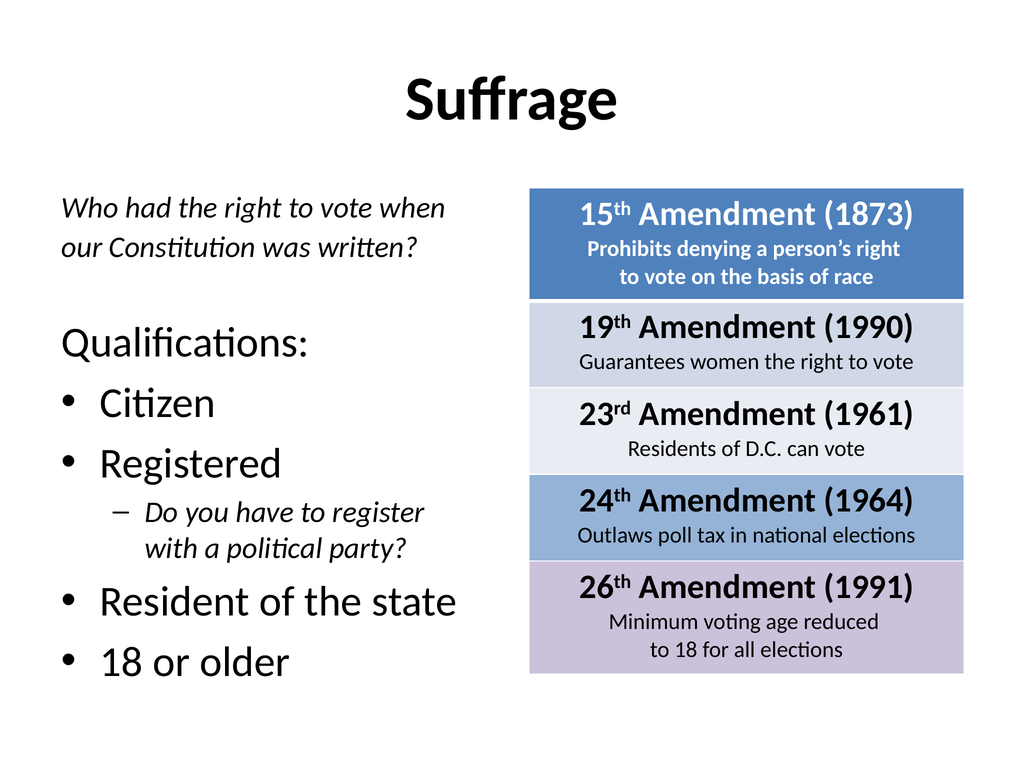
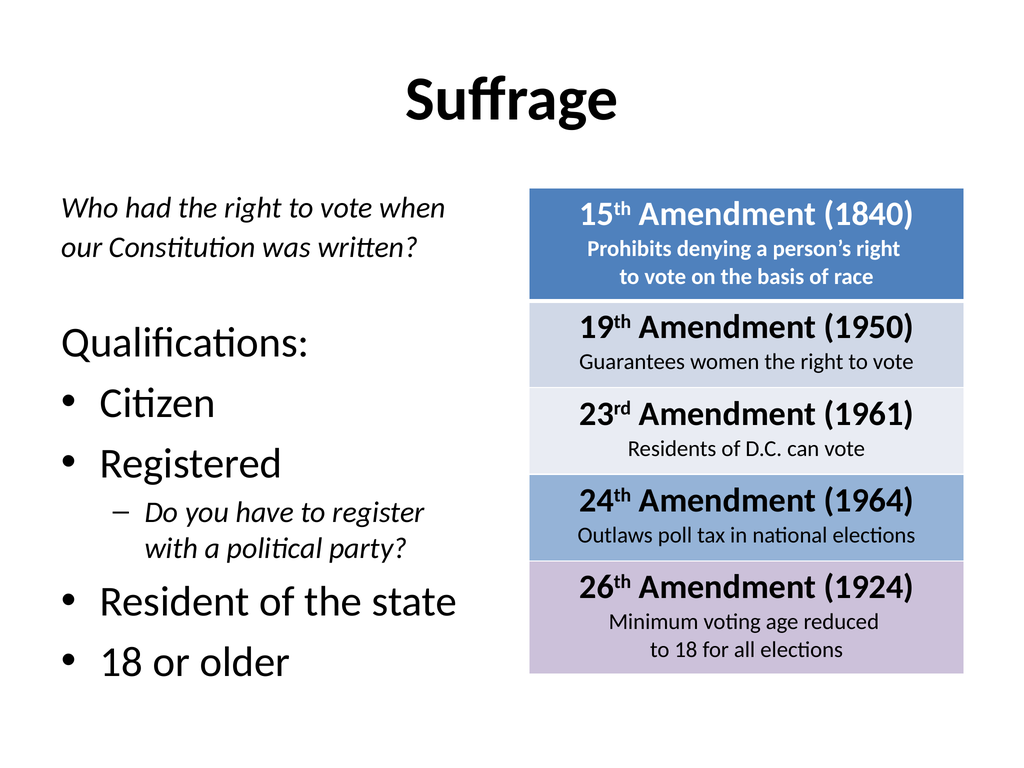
1873: 1873 -> 1840 (869, 214)
1990: 1990 -> 1950 (869, 327)
1991: 1991 -> 1924 (869, 587)
